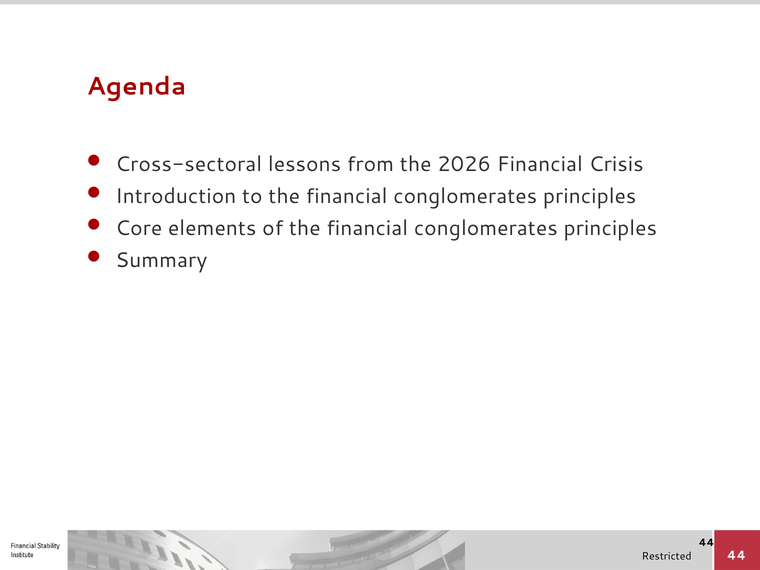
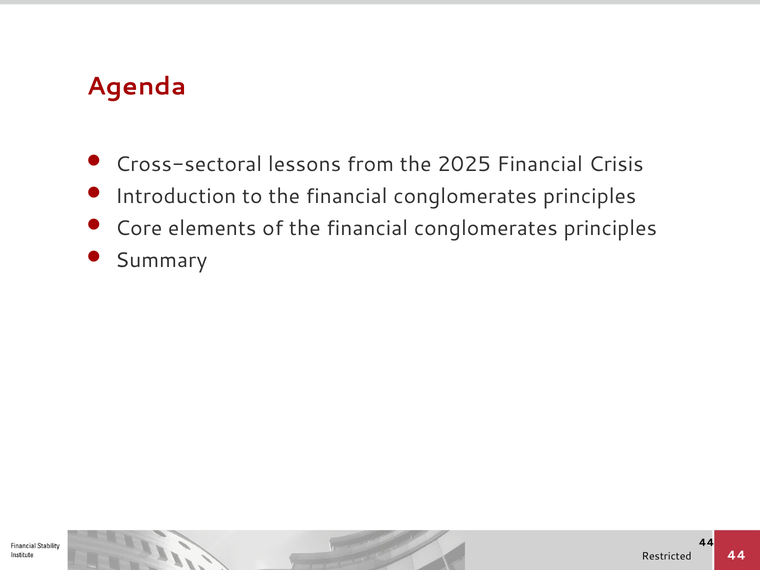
2026: 2026 -> 2025 (464, 164)
